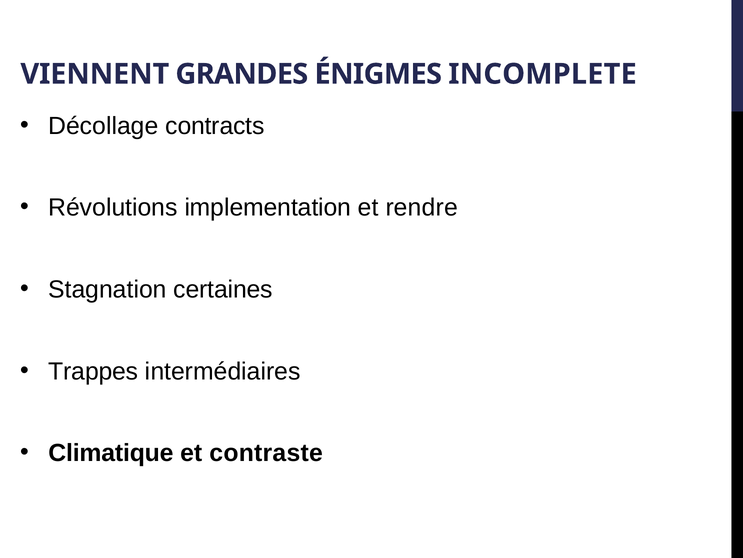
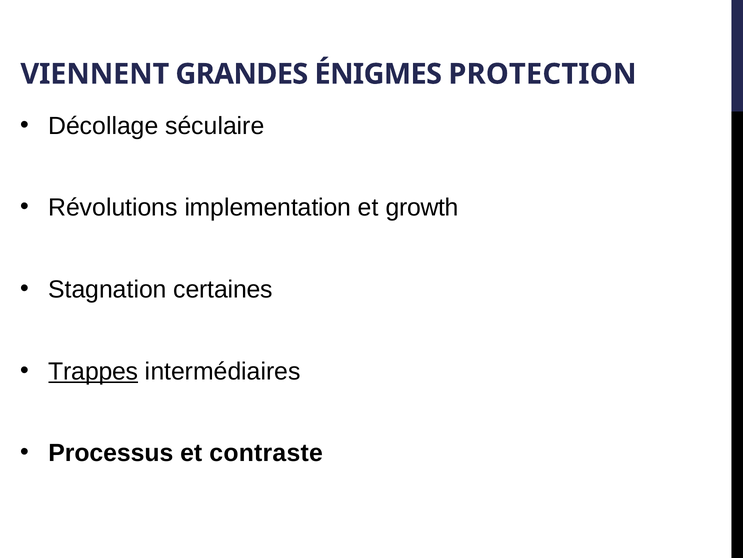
INCOMPLETE: INCOMPLETE -> PROTECTION (542, 74)
contracts: contracts -> séculaire (215, 126)
rendre: rendre -> growth (422, 207)
Trappes underline: none -> present (93, 371)
Climatique: Climatique -> Processus (111, 453)
